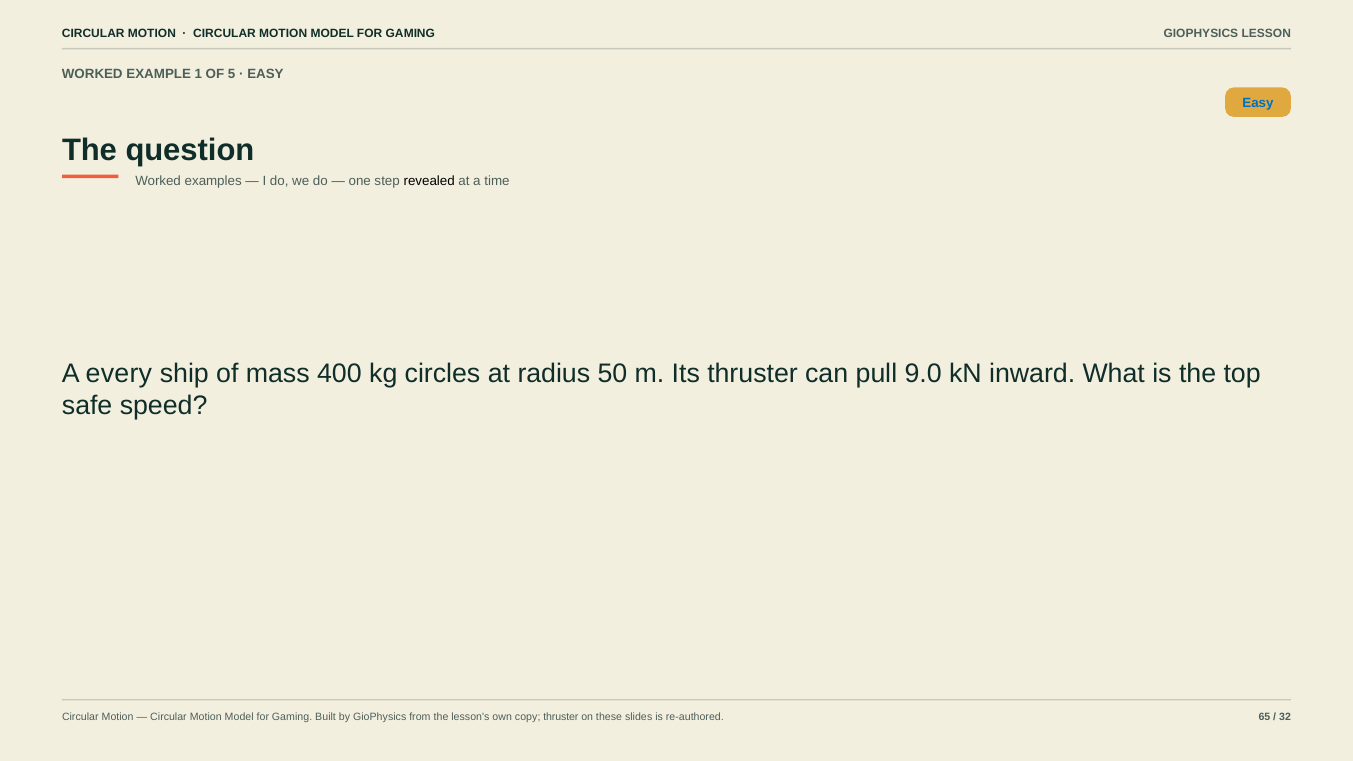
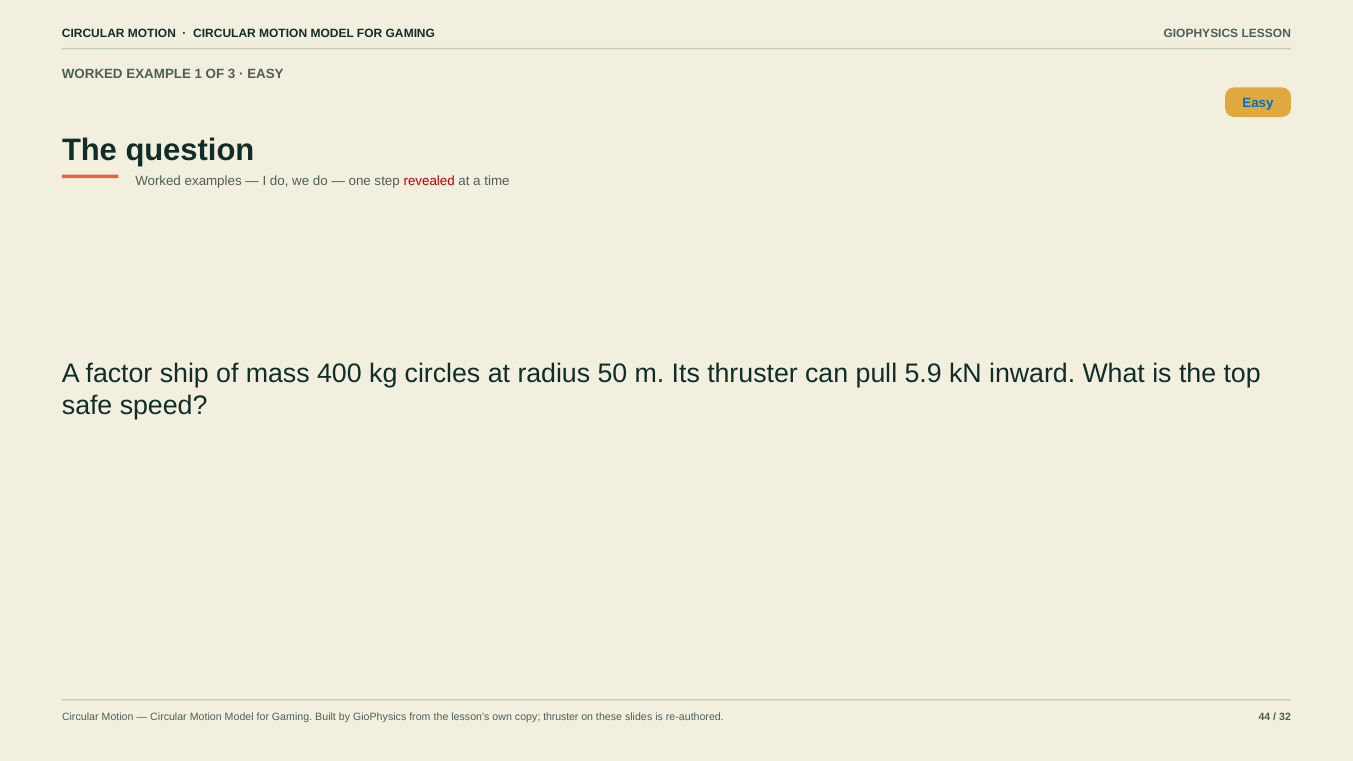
5: 5 -> 3 (232, 74)
revealed colour: black -> red (429, 181)
every: every -> factor (119, 374)
9.0: 9.0 -> 5.9 (923, 374)
65: 65 -> 44 (1264, 717)
